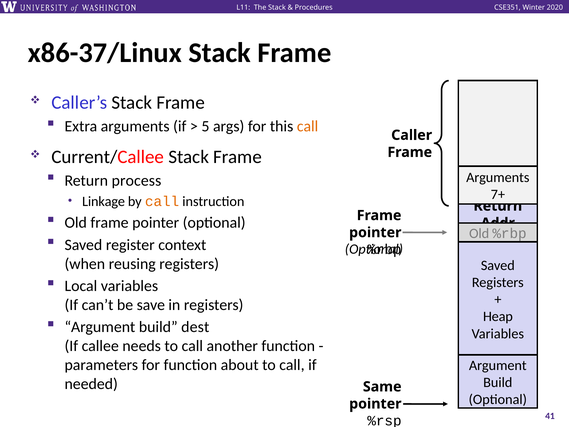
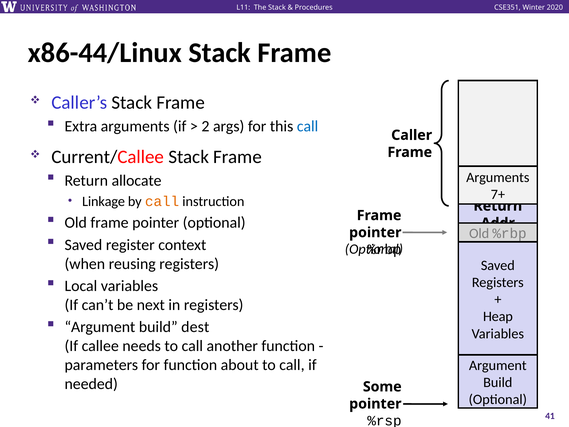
x86-37/Linux: x86-37/Linux -> x86-44/Linux (105, 53)
5: 5 -> 2 (205, 126)
call colour: orange -> blue (308, 126)
process: process -> allocate (137, 180)
save: save -> next (151, 305)
Same: Same -> Some (382, 387)
